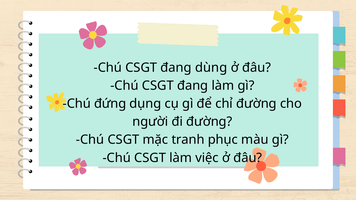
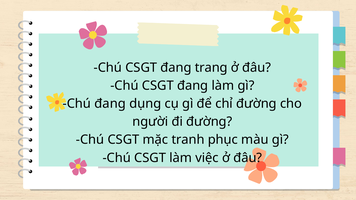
dùng: dùng -> trang (211, 68)
Chú đứng: đứng -> đang (110, 104)
